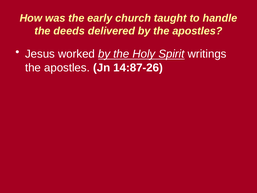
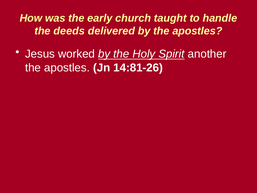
writings: writings -> another (207, 54)
14:87-26: 14:87-26 -> 14:81-26 (138, 68)
